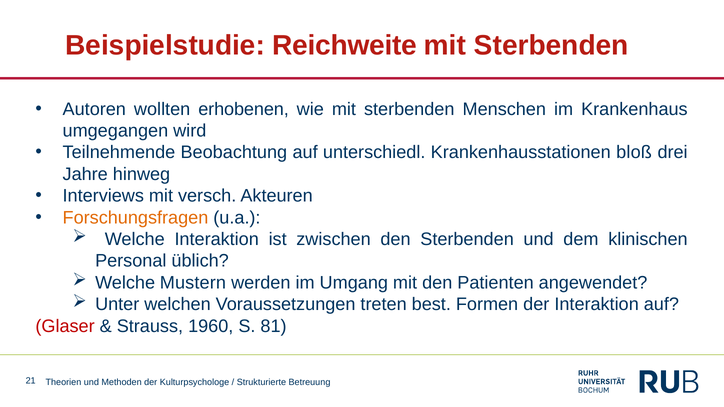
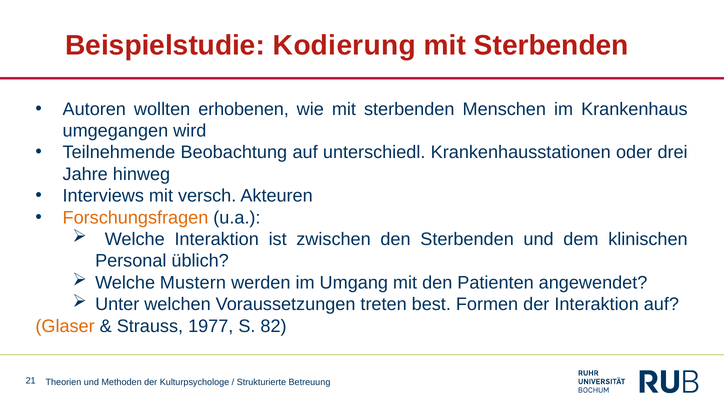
Reichweite: Reichweite -> Kodierung (344, 45)
bloß: bloß -> oder (634, 153)
Glaser colour: red -> orange (65, 326)
1960: 1960 -> 1977 (211, 326)
81: 81 -> 82 (274, 326)
